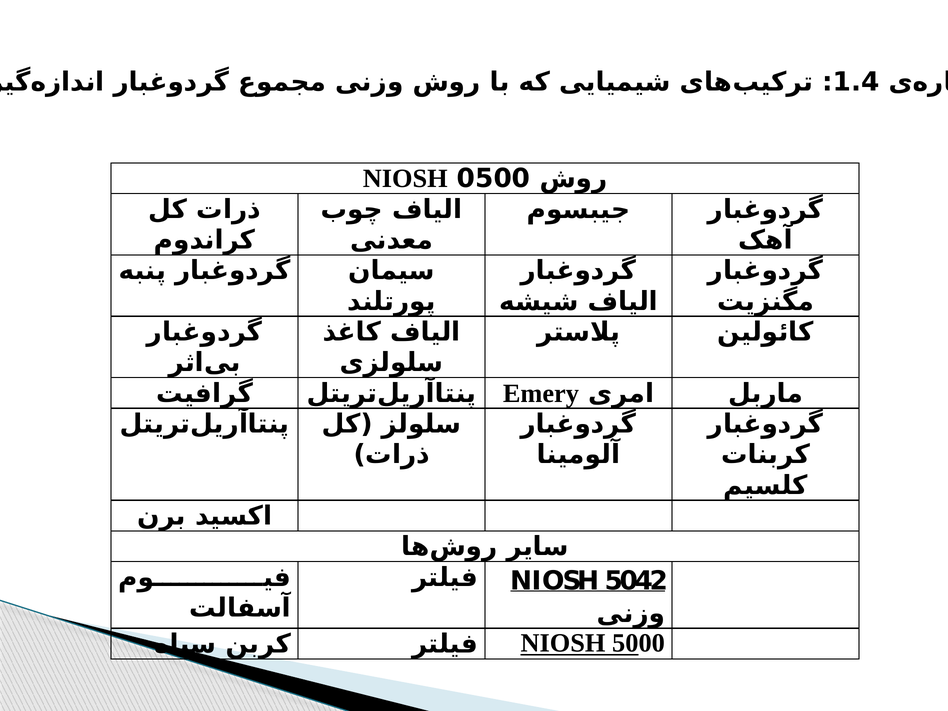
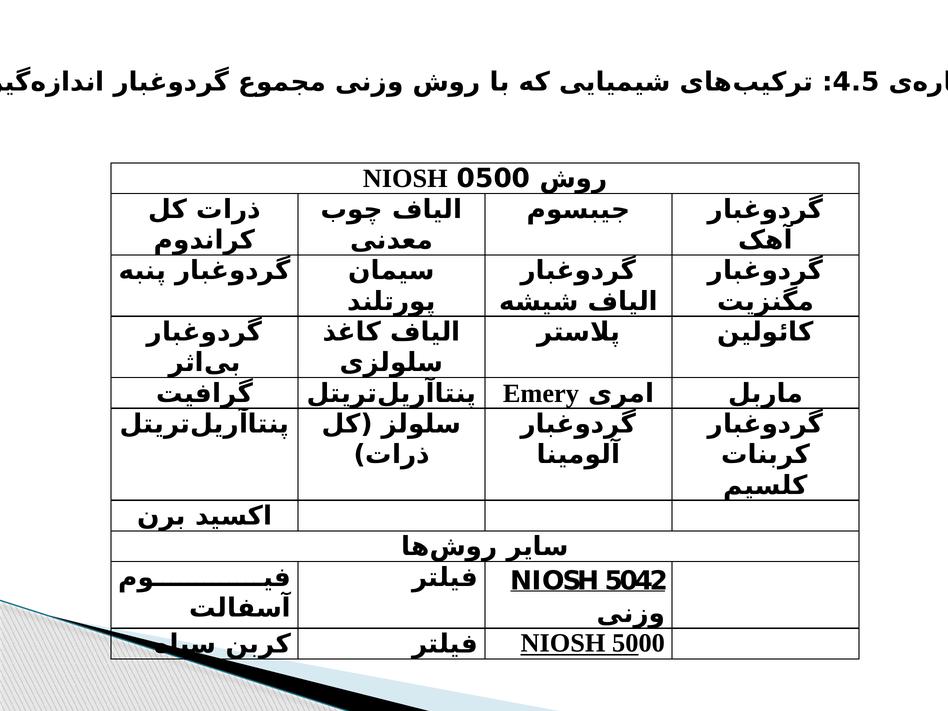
1.4: 1.4 -> 4.5 (856, 82)
